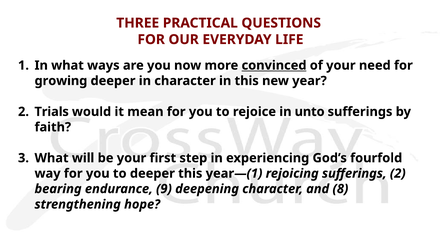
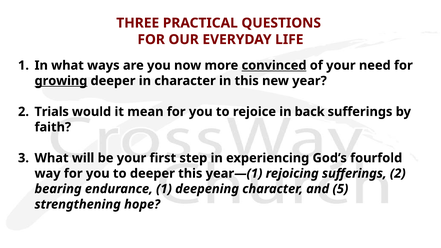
growing underline: none -> present (61, 81)
unto: unto -> back (310, 112)
endurance 9: 9 -> 1 (164, 189)
8: 8 -> 5 (340, 189)
